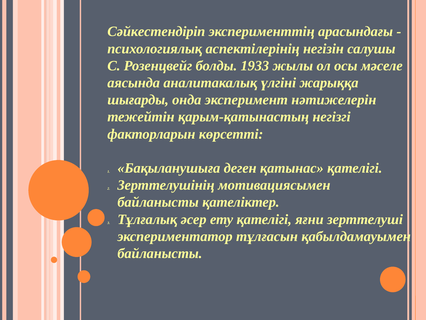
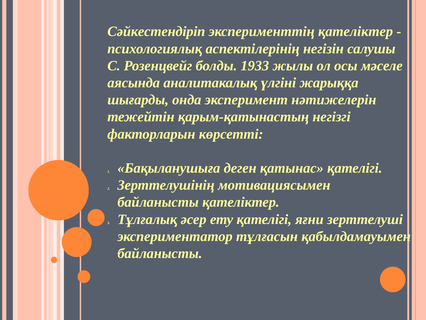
эксперименттің арасындағы: арасындағы -> қателіктер (356, 32)
